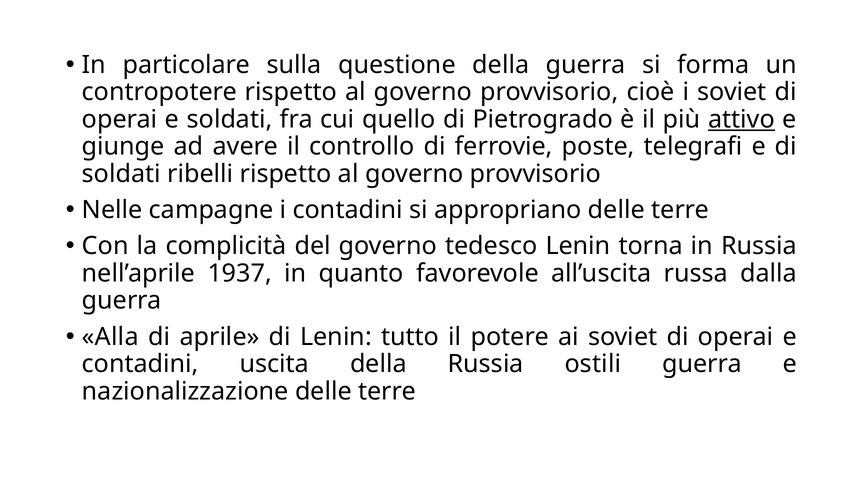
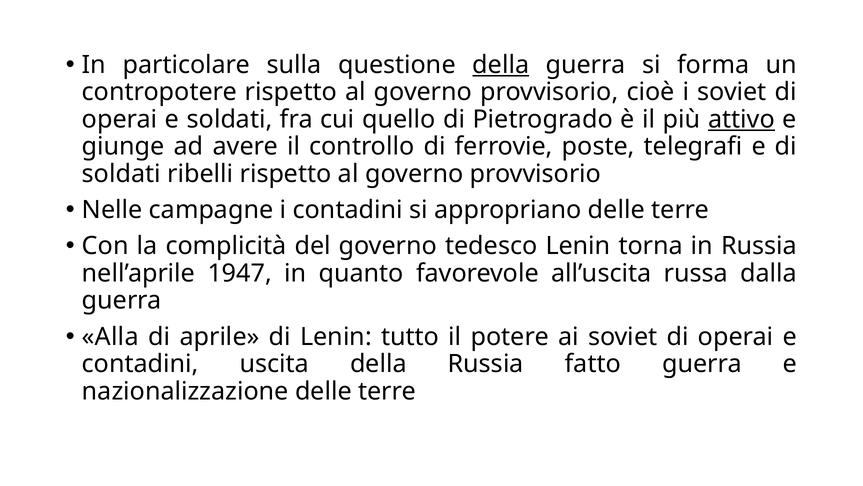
della underline: none -> present (501, 65)
1937: 1937 -> 1947 (240, 273)
ostili: ostili -> fatto (593, 364)
